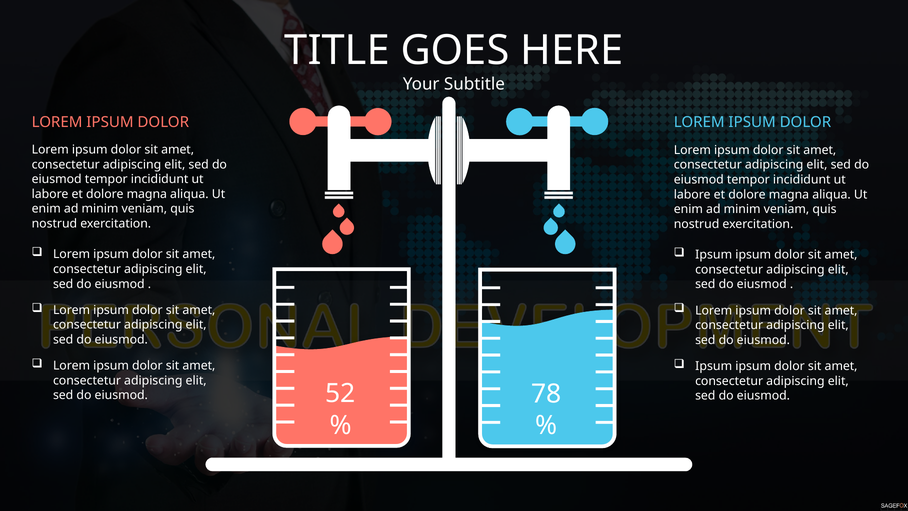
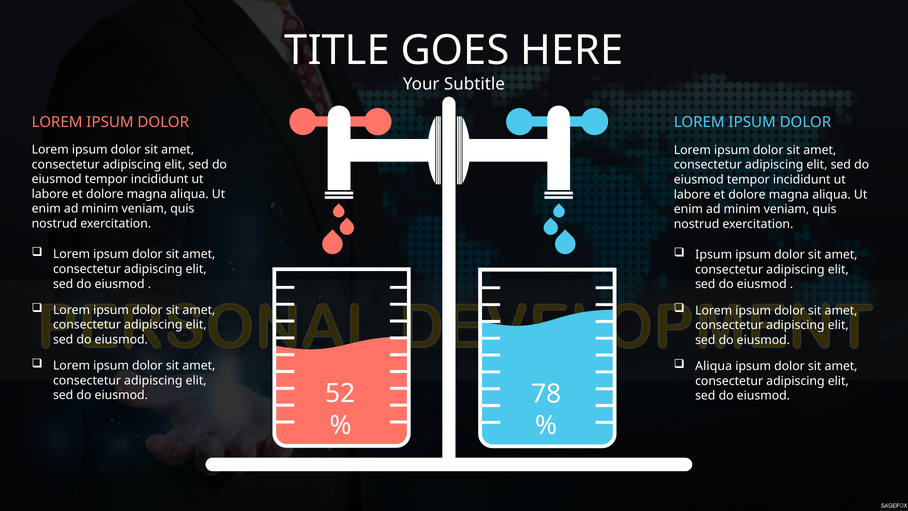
Ipsum: Ipsum -> Aliqua (714, 366)
